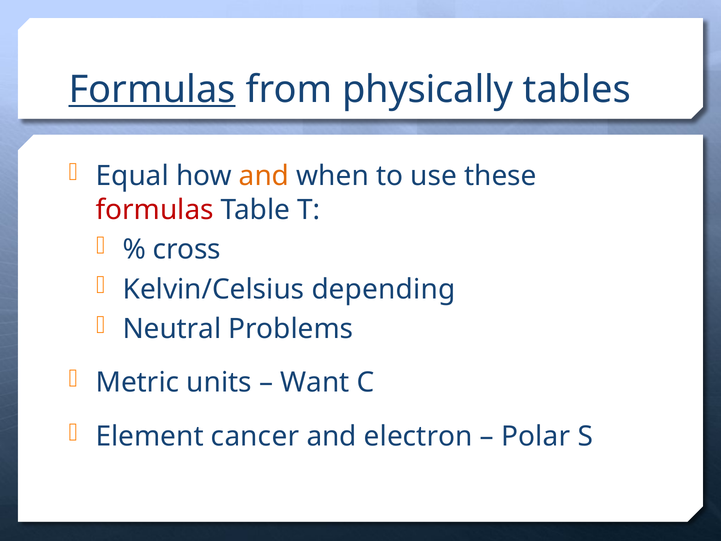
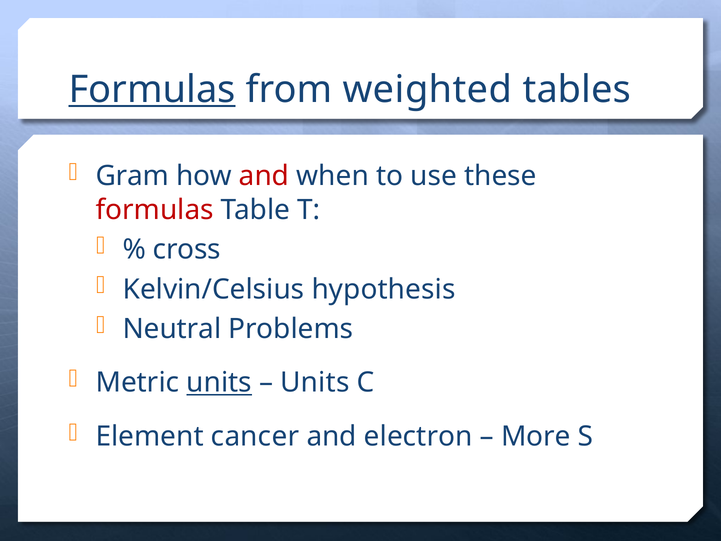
physically: physically -> weighted (427, 90)
Equal: Equal -> Gram (132, 176)
and colour: orange -> red (264, 176)
depending: depending -> hypothesis (384, 289)
units underline: none -> present (219, 383)
Want: Want -> Units (315, 383)
Polar: Polar -> More (536, 436)
